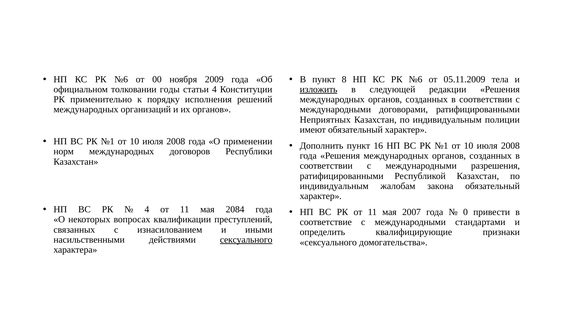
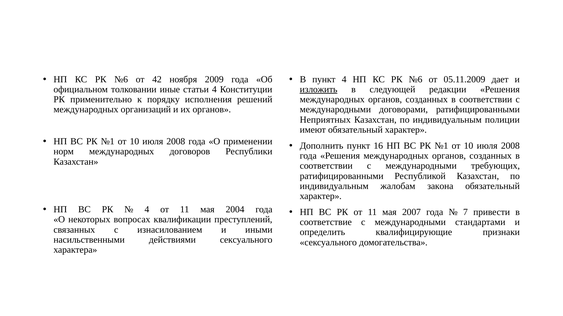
00: 00 -> 42 (157, 79)
пункт 8: 8 -> 4 (344, 79)
тела: тела -> дает (500, 79)
годы: годы -> иные (170, 90)
разрешения: разрешения -> требующих (495, 166)
2084: 2084 -> 2004 (235, 210)
0: 0 -> 7 (465, 213)
сексуального underline: present -> none (246, 240)
